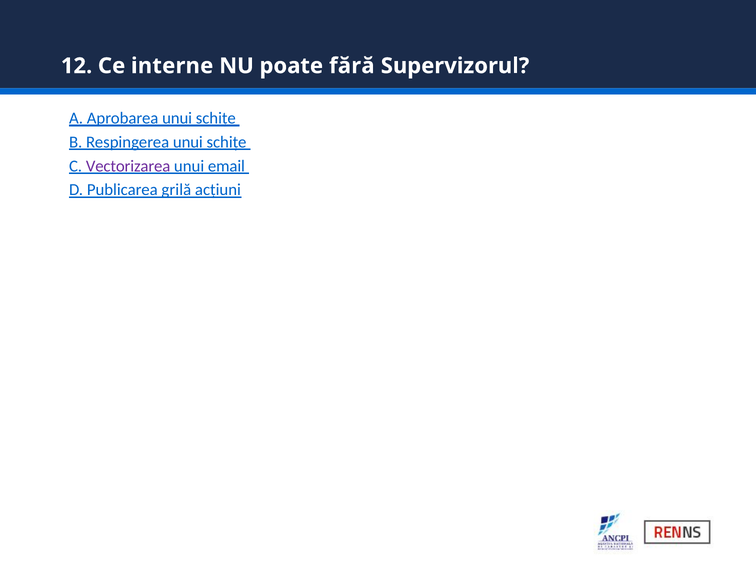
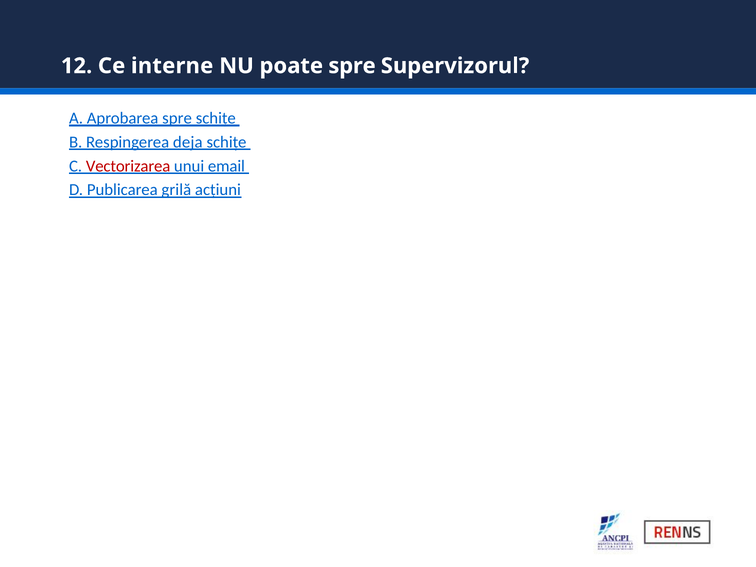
poate fără: fără -> spre (352, 66)
Aprobarea unui: unui -> spre (177, 118)
Respingerea unui: unui -> deja (188, 142)
Vectorizarea colour: purple -> red (128, 166)
